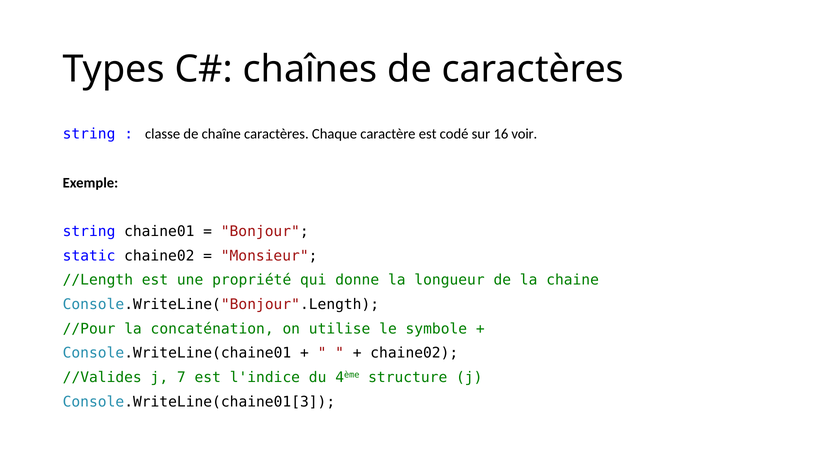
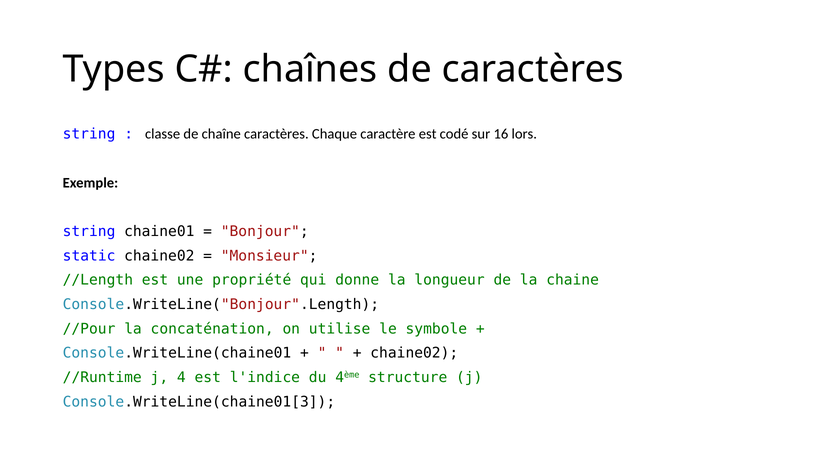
voir: voir -> lors (524, 134)
//Valides: //Valides -> //Runtime (102, 377)
7: 7 -> 4 (181, 377)
